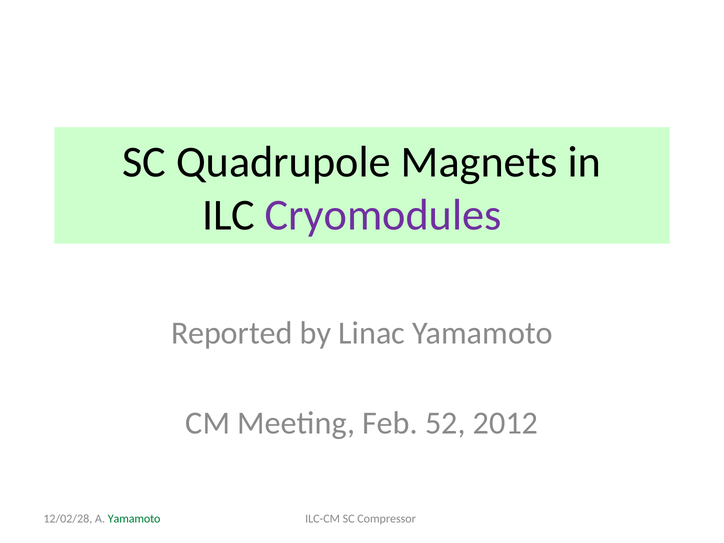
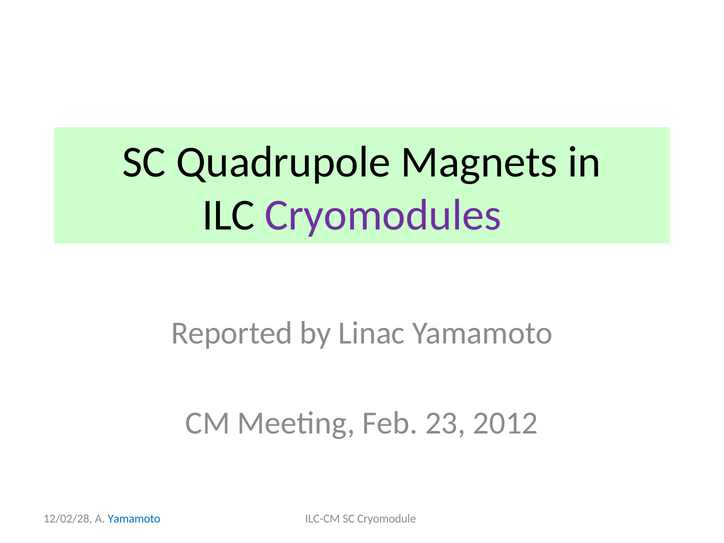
52: 52 -> 23 (445, 423)
Yamamoto colour: green -> blue (134, 519)
Compressor: Compressor -> Cryomodule (387, 519)
